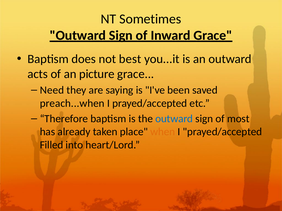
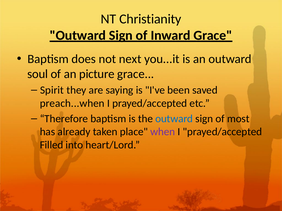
Sometimes: Sometimes -> Christianity (150, 19)
best: best -> next (130, 59)
acts: acts -> soul (38, 74)
Need: Need -> Spirit (52, 90)
when colour: orange -> purple (163, 132)
